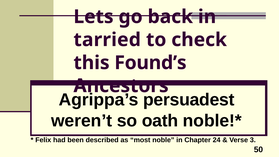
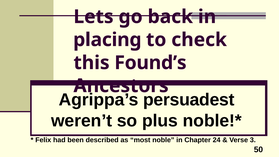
tarried: tarried -> placing (107, 40)
oath: oath -> plus (160, 121)
